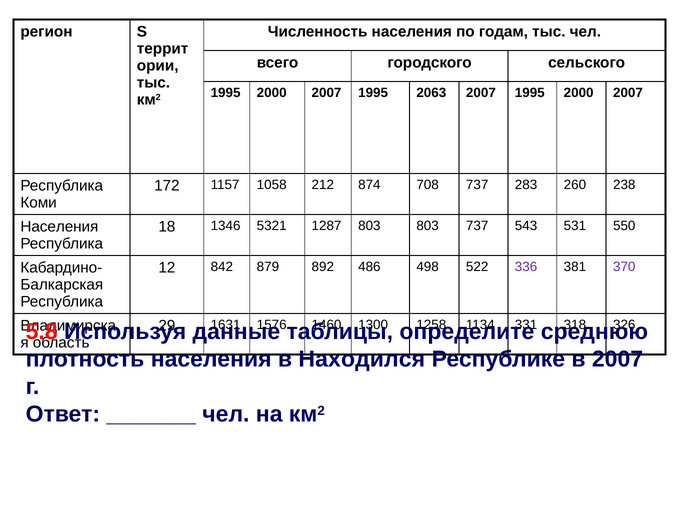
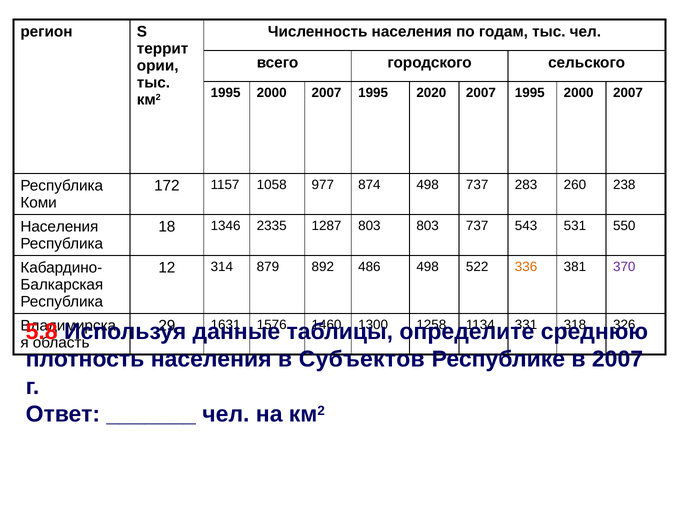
2063: 2063 -> 2020 (431, 93)
212: 212 -> 977 (323, 185)
874 708: 708 -> 498 (428, 185)
5321: 5321 -> 2335 (272, 226)
842: 842 -> 314 (222, 267)
336 colour: purple -> orange (526, 267)
Находился: Находился -> Субъектов (362, 360)
